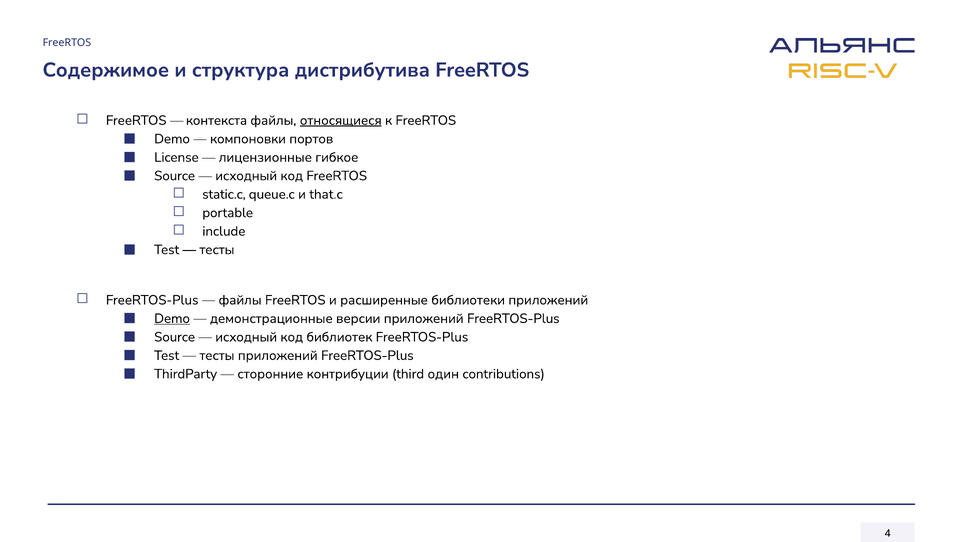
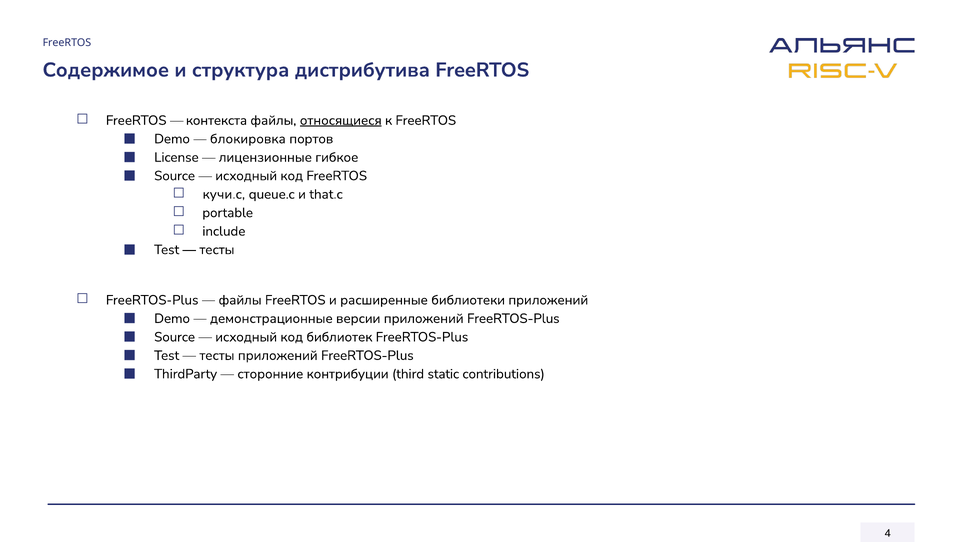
компоновки: компоновки -> блокировка (248, 139)
static.c: static.c -> кучи.c (224, 194)
Demo underline: present -> none (172, 319)
один: один -> static (443, 374)
